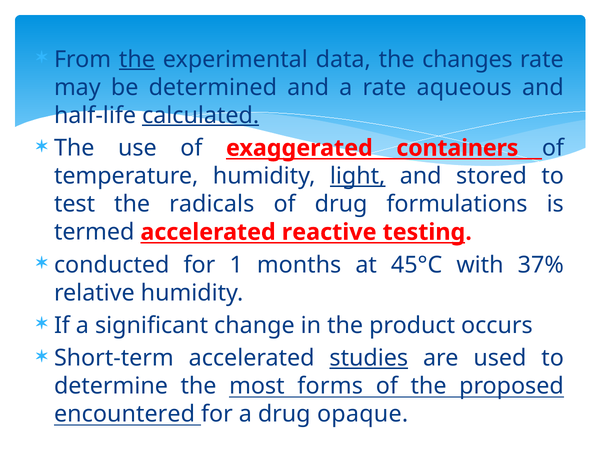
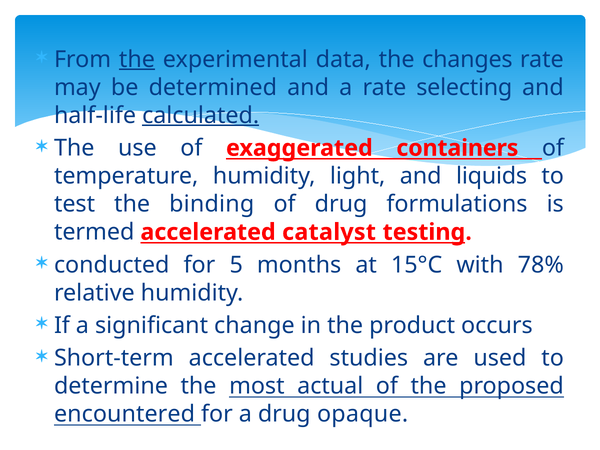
aqueous: aqueous -> selecting (464, 87)
light underline: present -> none (358, 176)
stored: stored -> liquids (492, 176)
radicals: radicals -> binding (212, 204)
reactive: reactive -> catalyst (329, 232)
1: 1 -> 5 (236, 265)
45°C: 45°C -> 15°C (417, 265)
37%: 37% -> 78% (541, 265)
studies underline: present -> none (369, 358)
forms: forms -> actual (330, 386)
